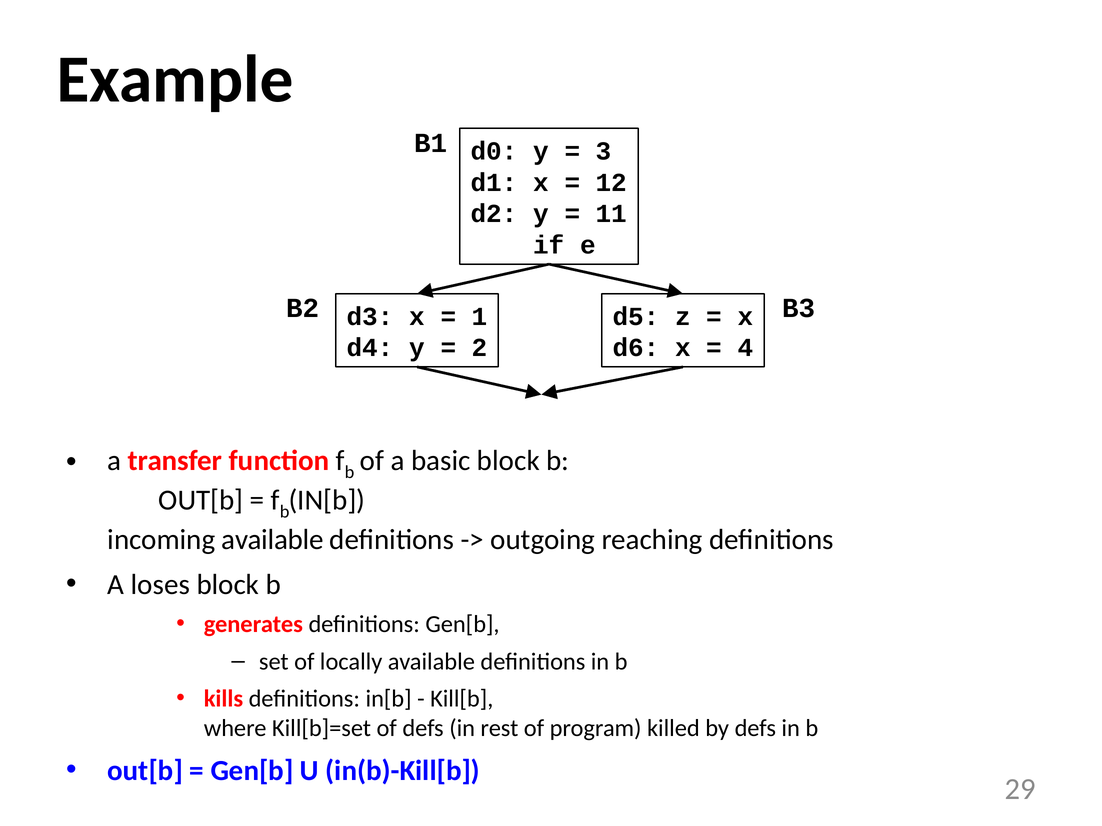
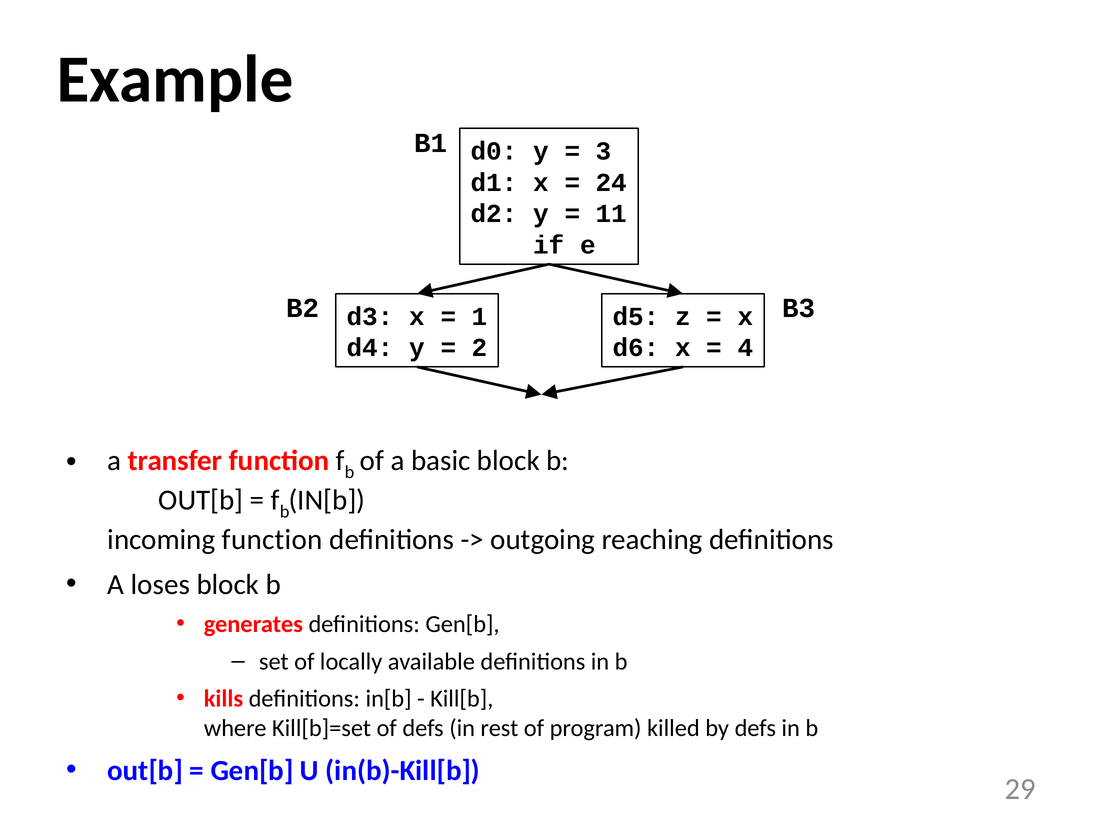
12: 12 -> 24 (611, 183)
incoming available: available -> function (272, 540)
